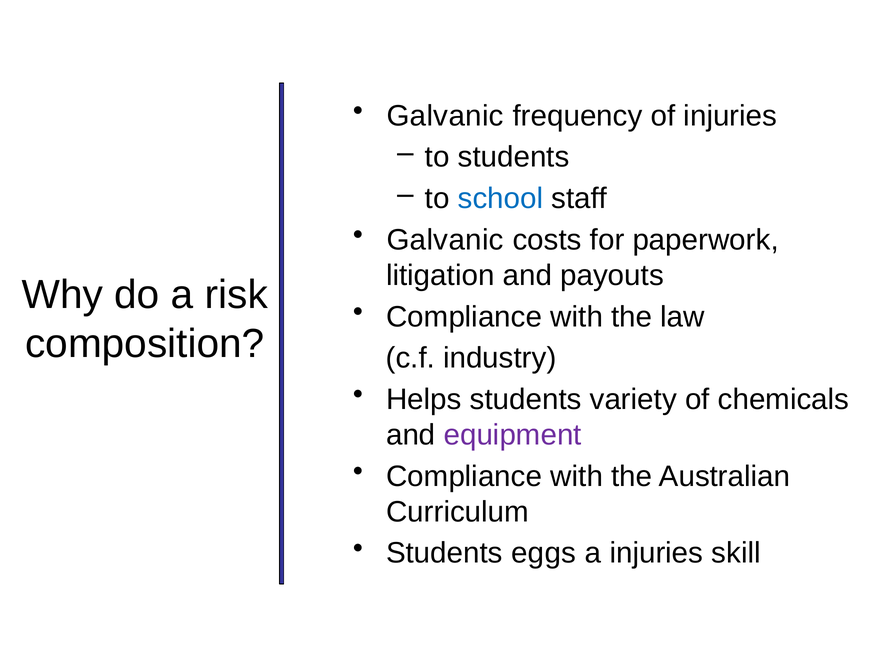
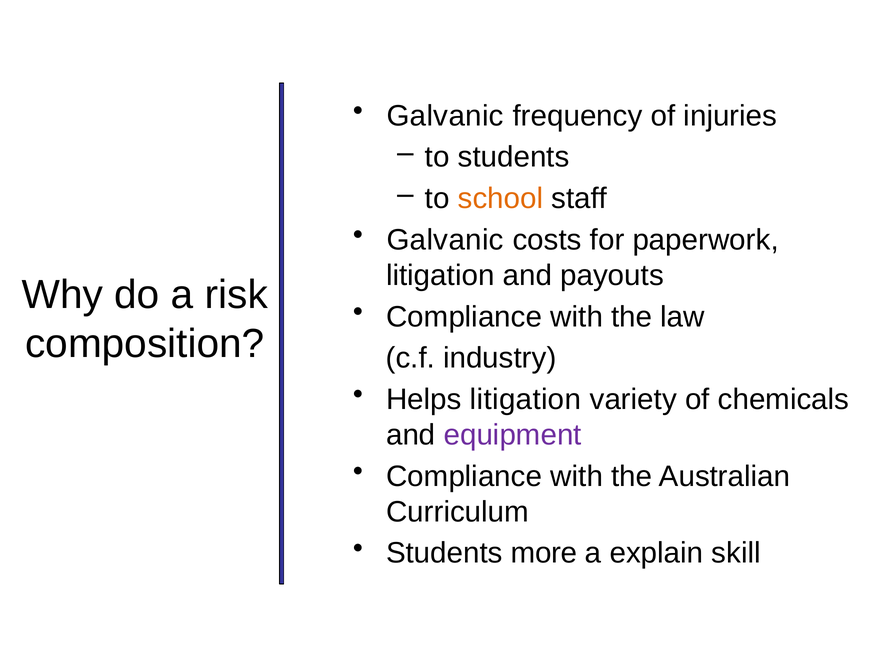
school colour: blue -> orange (501, 199)
Helps students: students -> litigation (526, 400)
eggs: eggs -> more (544, 553)
a injuries: injuries -> explain (656, 553)
